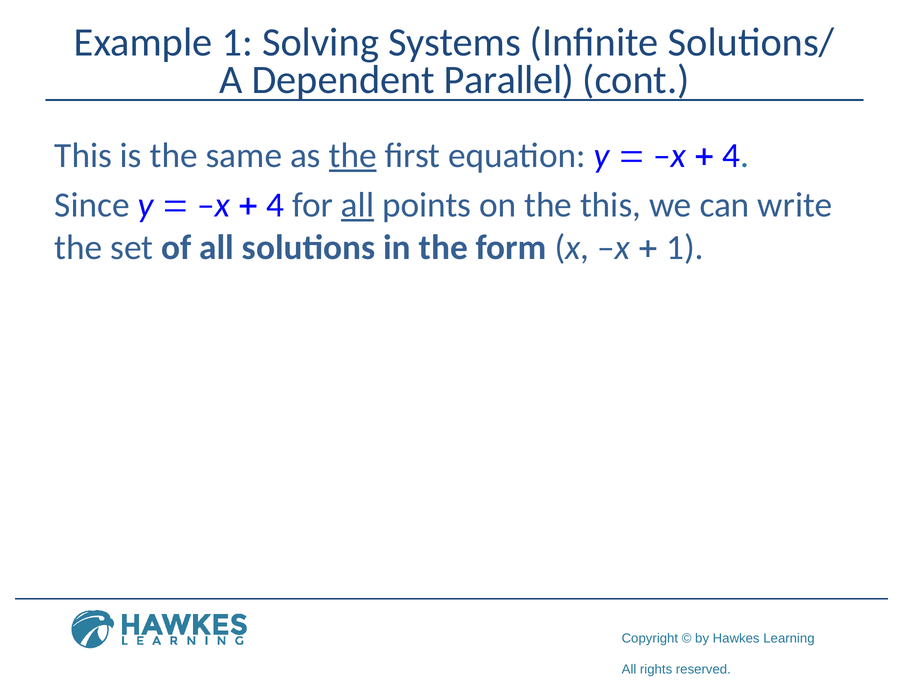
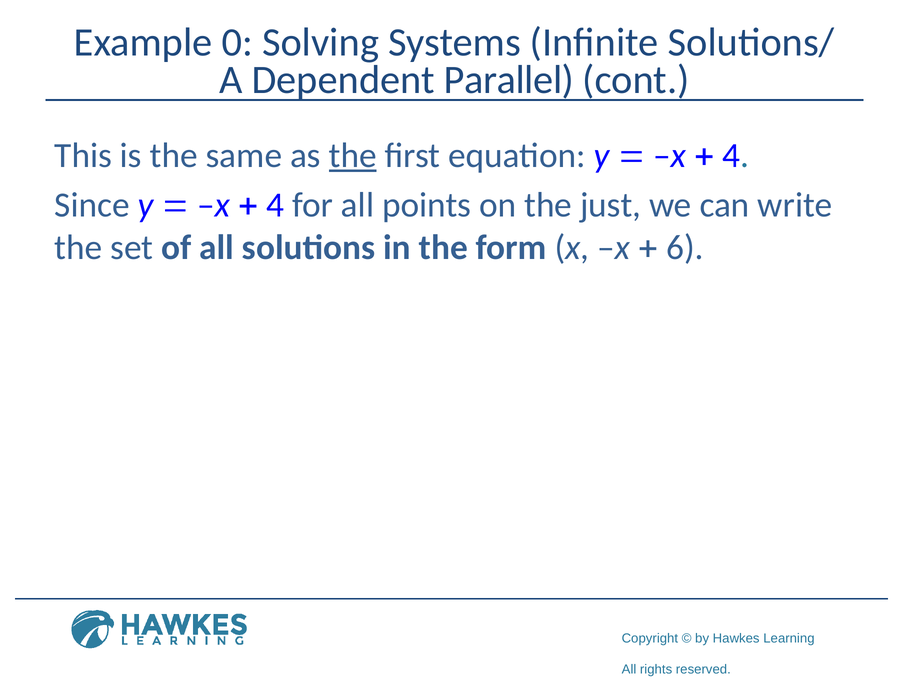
Example 1: 1 -> 0 (237, 42)
all underline: present -> none (358, 205)
the this: this -> just (611, 205)
1: 1 -> 6 (685, 247)
